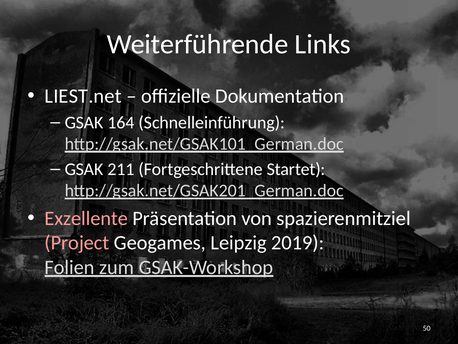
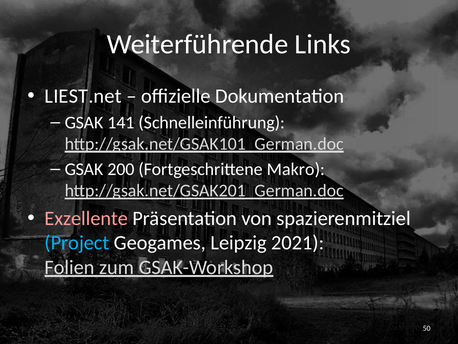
164: 164 -> 141 (121, 122)
211: 211 -> 200 (121, 169)
Startet: Startet -> Makro (296, 169)
Project colour: pink -> light blue (77, 242)
2019: 2019 -> 2021 (298, 242)
